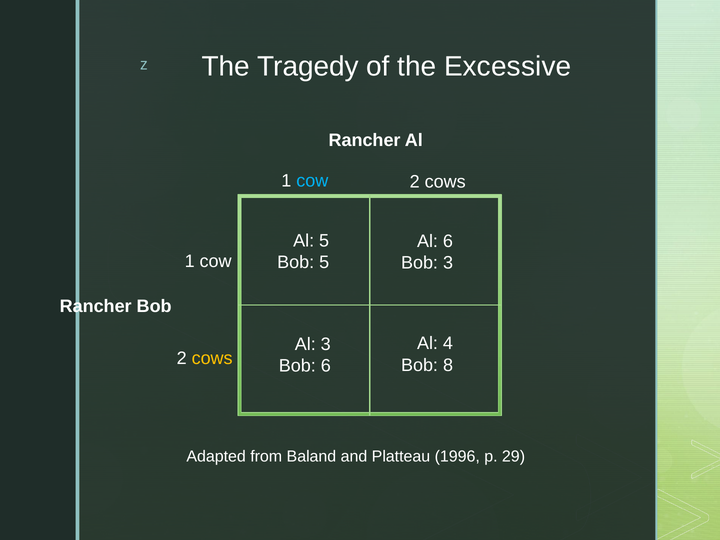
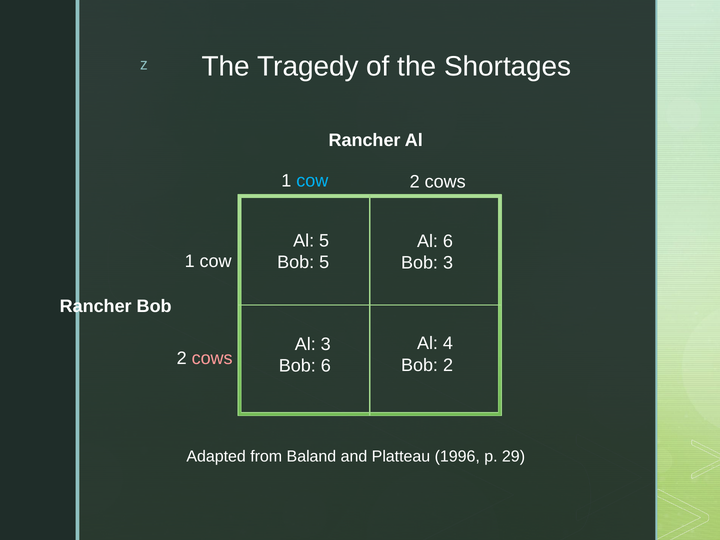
Excessive: Excessive -> Shortages (508, 67)
cows colour: yellow -> pink (212, 358)
Bob 8: 8 -> 2 (448, 365)
